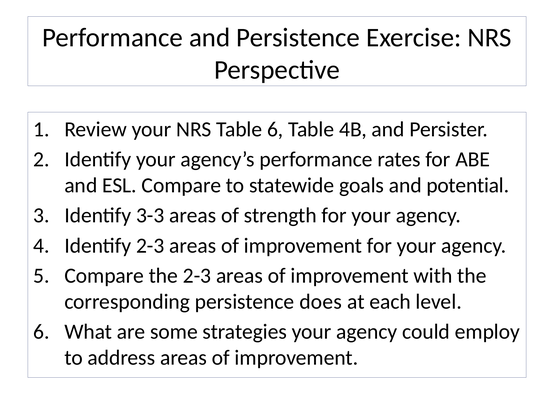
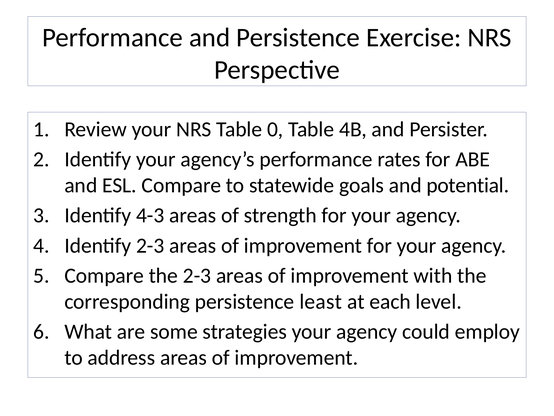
Table 6: 6 -> 0 (275, 129)
3-3: 3-3 -> 4-3 (150, 215)
does: does -> least (321, 301)
